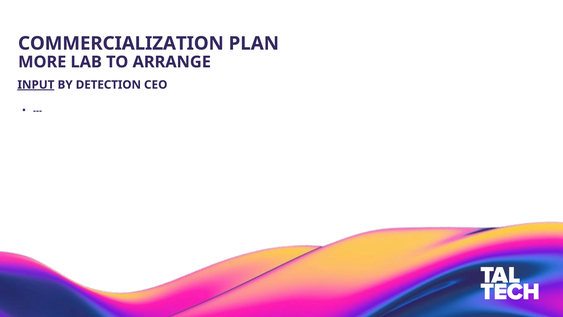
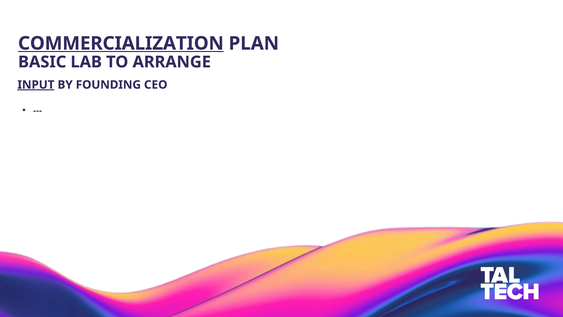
COMMERCIALIZATION underline: none -> present (121, 43)
MORE: MORE -> BASIC (42, 62)
DETECTION: DETECTION -> FOUNDING (108, 85)
